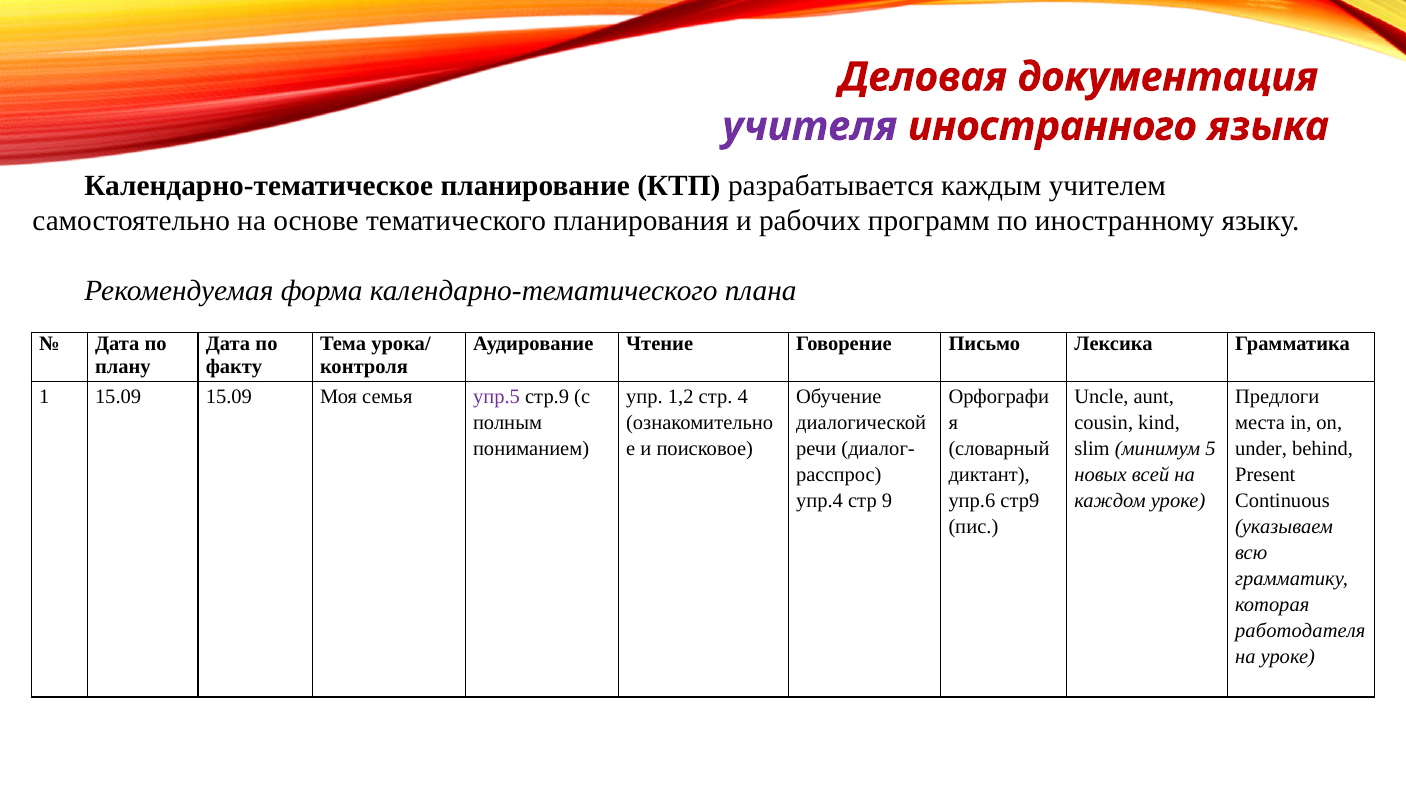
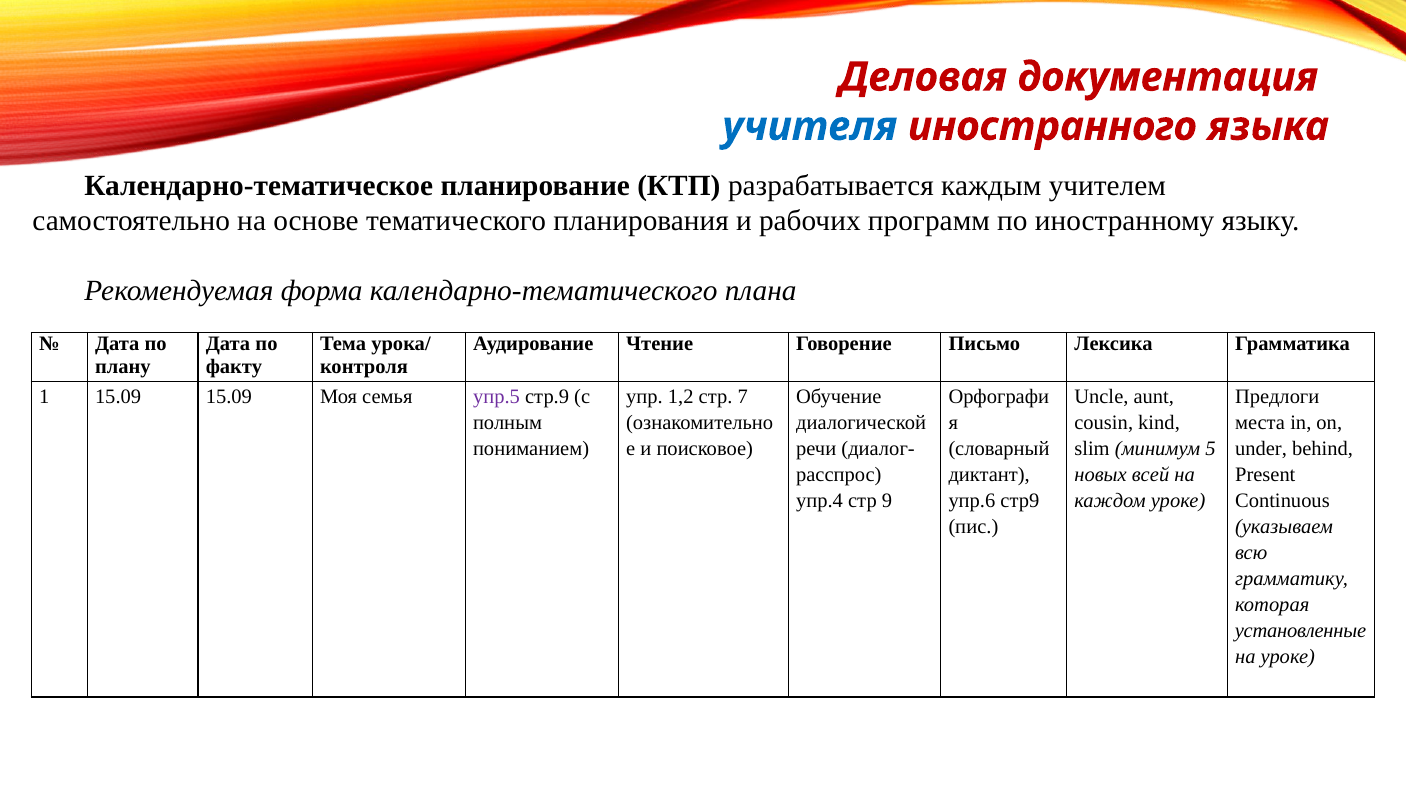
учителя colour: purple -> blue (810, 126)
4: 4 -> 7 (743, 397)
работодателя: работодателя -> установленные (1300, 631)
